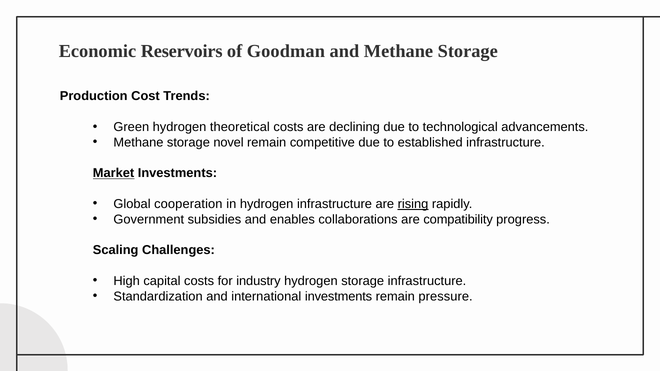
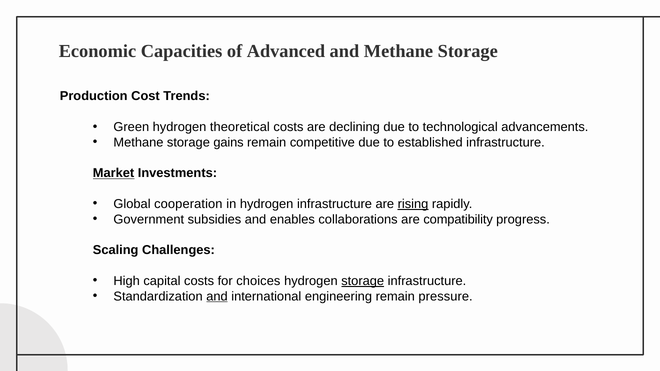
Reservoirs: Reservoirs -> Capacities (182, 51)
Goodman: Goodman -> Advanced (286, 51)
novel: novel -> gains (229, 142)
industry: industry -> choices (258, 281)
storage underline: none -> present (363, 281)
and underline: none -> present (217, 297)
international investments: investments -> engineering (338, 297)
